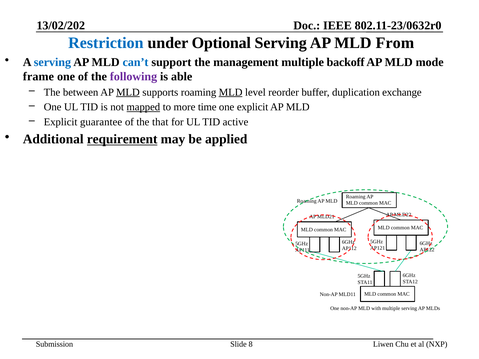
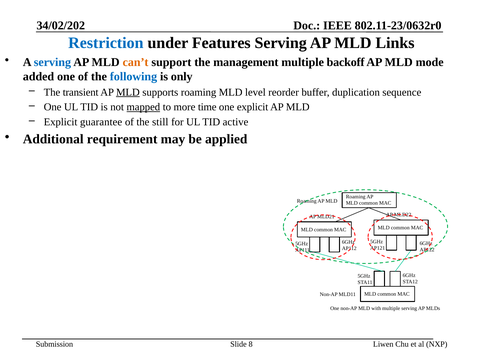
13/02/202: 13/02/202 -> 34/02/202 (61, 26)
Optional: Optional -> Features (221, 43)
From: From -> Links (395, 43)
can’t colour: blue -> orange (136, 62)
frame: frame -> added (38, 77)
following colour: purple -> blue (133, 77)
able: able -> only (182, 77)
between: between -> transient (81, 92)
MLD underline: present -> none (231, 92)
exchange: exchange -> sequence (402, 92)
that: that -> still (160, 122)
requirement underline: present -> none (122, 139)
